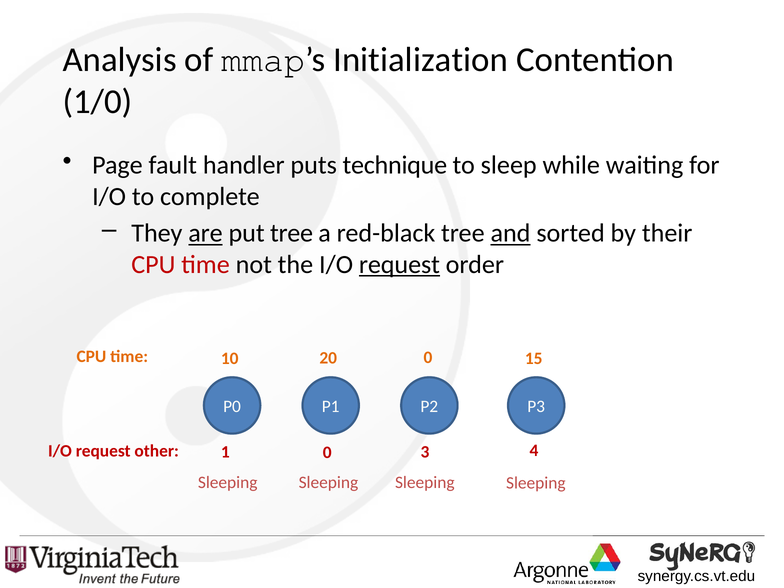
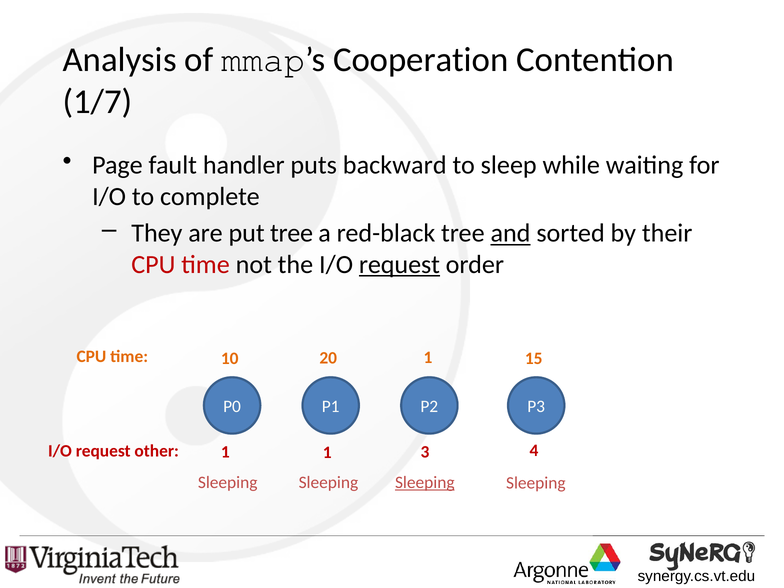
Initialization: Initialization -> Cooperation (421, 60)
1/0: 1/0 -> 1/7 (98, 102)
technique: technique -> backward (395, 165)
are underline: present -> none (205, 233)
20 0: 0 -> 1 (428, 358)
1 0: 0 -> 1 (327, 452)
Sleeping underline: none -> present (425, 482)
